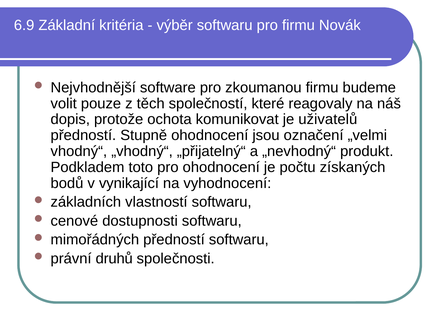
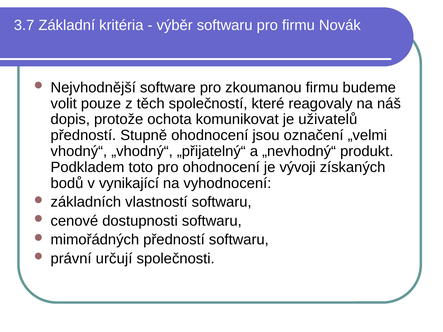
6.9: 6.9 -> 3.7 (24, 25)
počtu: počtu -> vývoji (298, 167)
druhů: druhů -> určují (114, 259)
